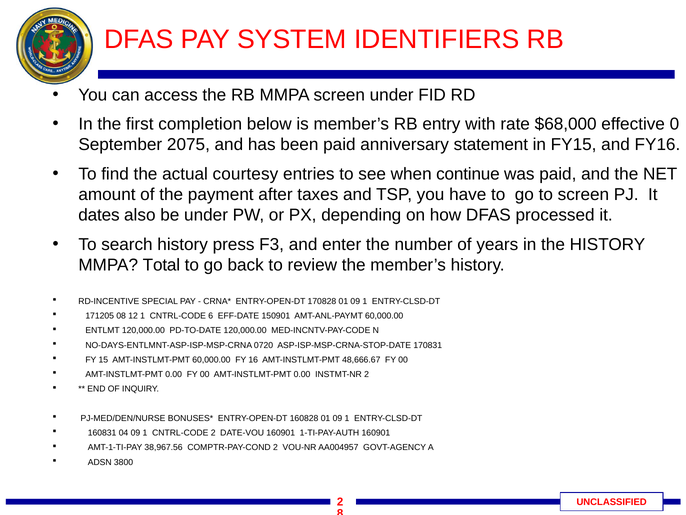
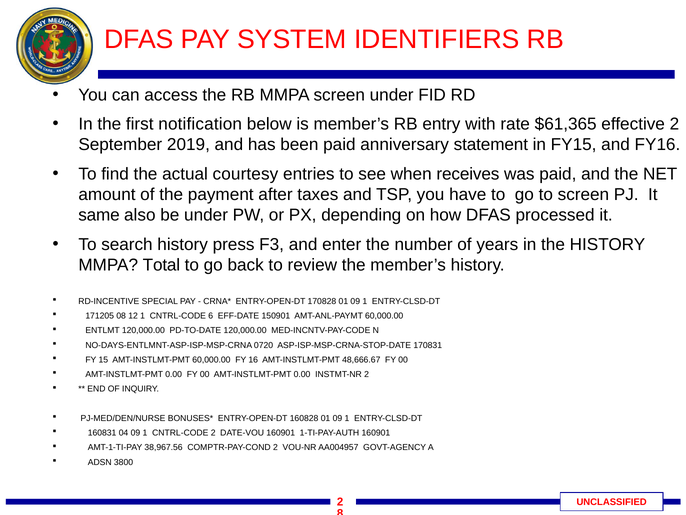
completion: completion -> notification (200, 124)
$68,000: $68,000 -> $61,365 (566, 124)
effective 0: 0 -> 2 (674, 124)
2075: 2075 -> 2019 (188, 145)
continue: continue -> receives (468, 174)
dates: dates -> same (99, 215)
